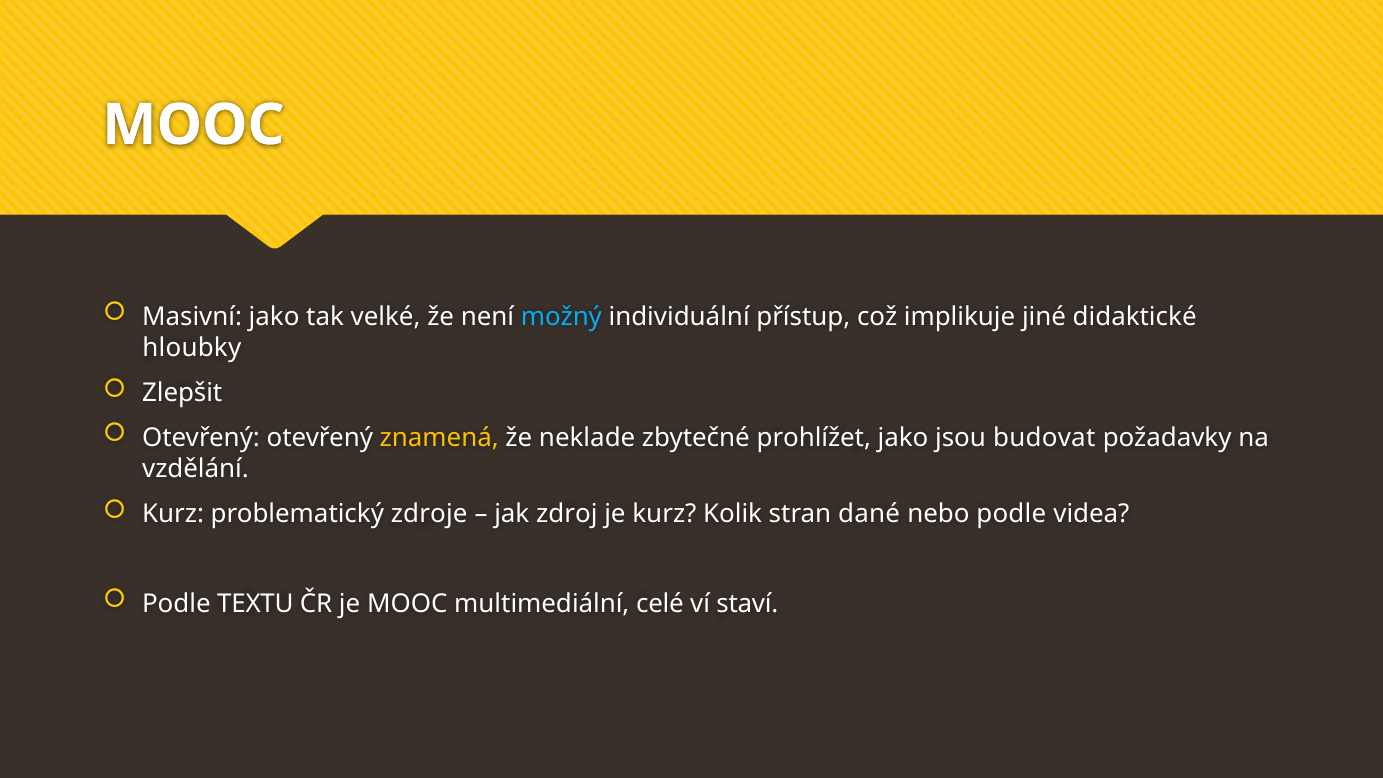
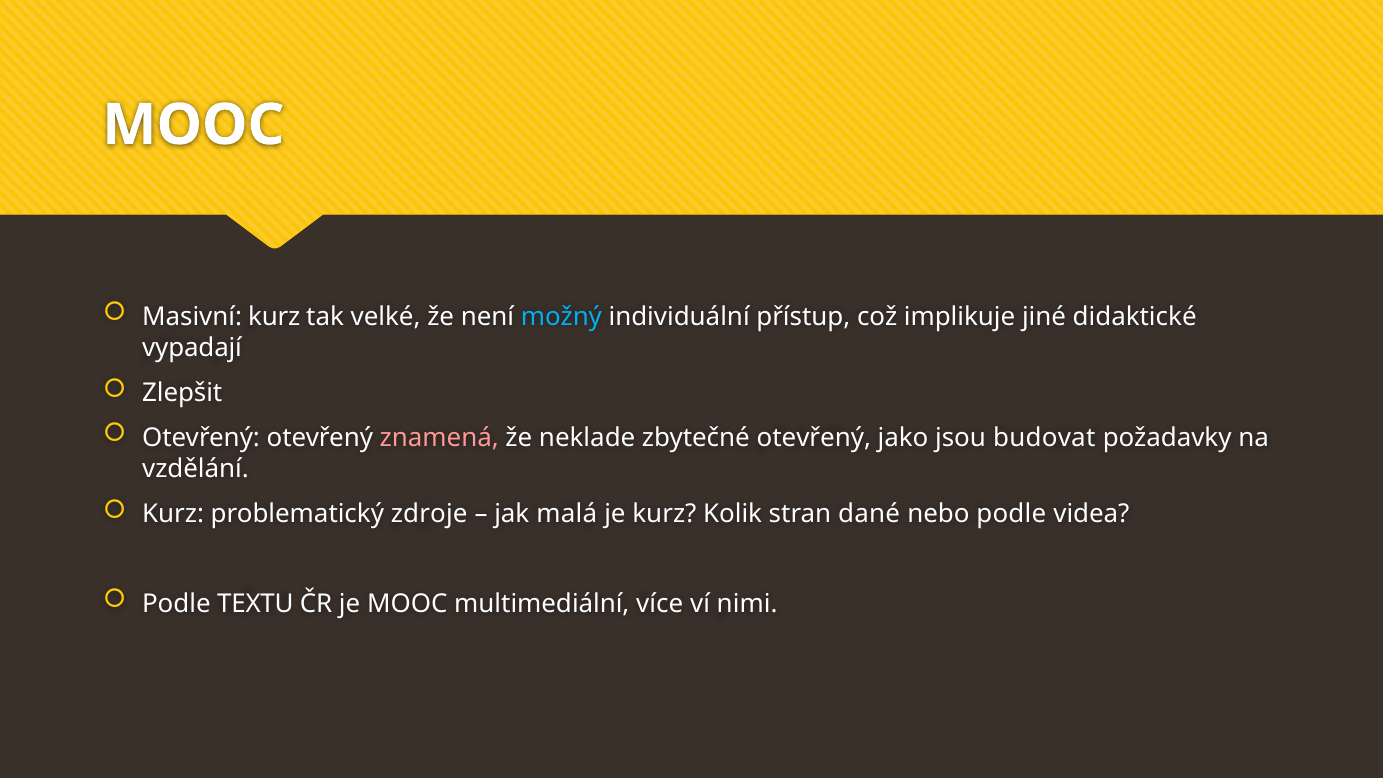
Masivní jako: jako -> kurz (274, 317)
hloubky: hloubky -> vypadají (192, 348)
znamená colour: yellow -> pink (439, 438)
zbytečné prohlížet: prohlížet -> otevřený (814, 438)
zdroj: zdroj -> malá (567, 514)
celé: celé -> více (660, 604)
staví: staví -> nimi (747, 604)
